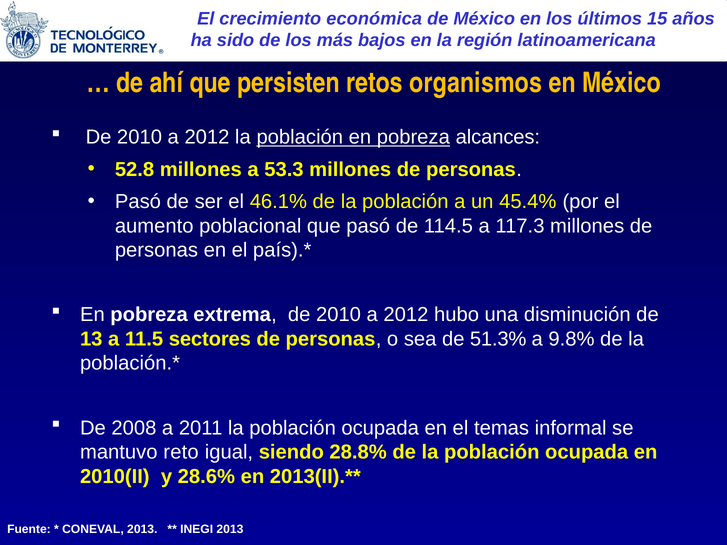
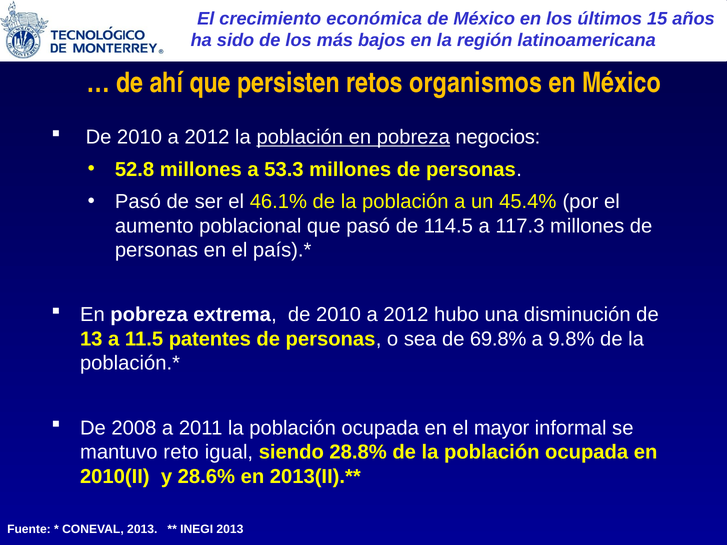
alcances: alcances -> negocios (498, 137)
sectores: sectores -> patentes (210, 339)
51.3%: 51.3% -> 69.8% (498, 339)
temas: temas -> mayor (502, 428)
